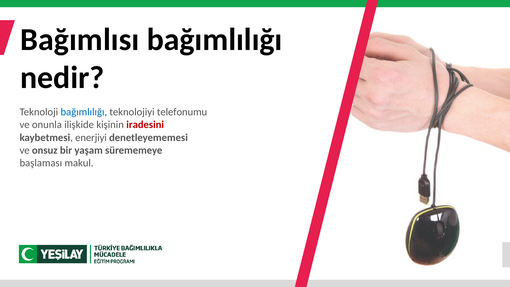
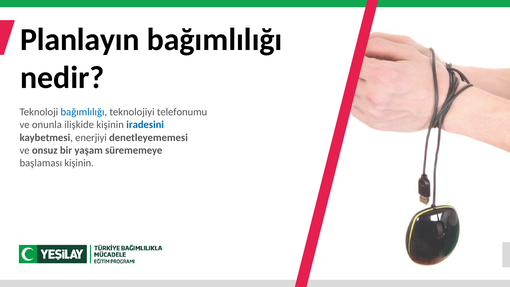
Bağımlısı: Bağımlısı -> Planlayın (80, 39)
iradesini colour: red -> blue (145, 125)
başlaması makul: makul -> kişinin (79, 163)
